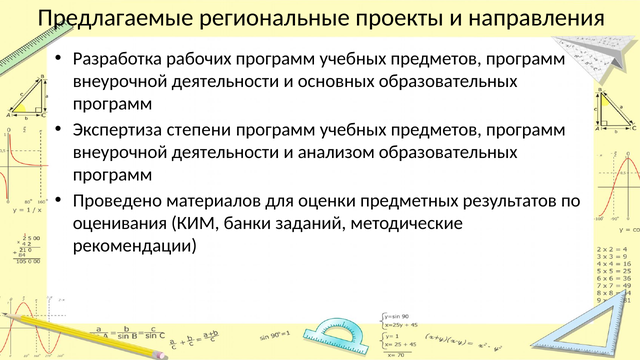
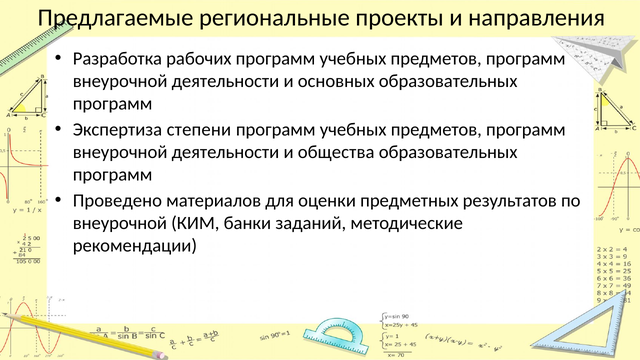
анализом: анализом -> общества (336, 152)
оценивания: оценивания -> внеурочной (120, 223)
